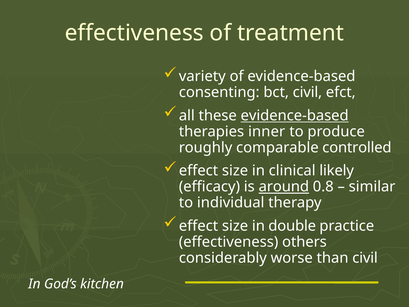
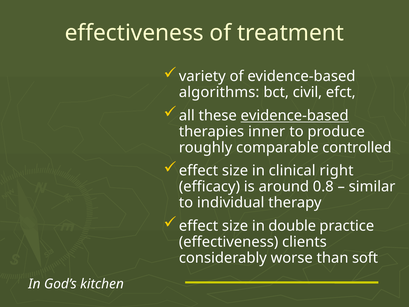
consenting: consenting -> algorithms (219, 92)
likely: likely -> right (337, 171)
around underline: present -> none (284, 187)
others: others -> clients (304, 242)
than civil: civil -> soft (365, 258)
